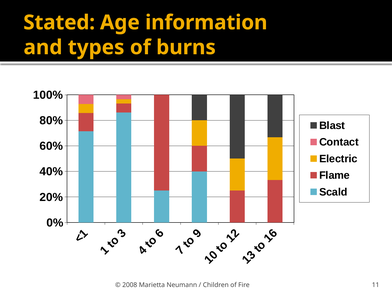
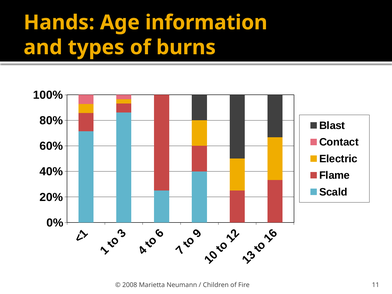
Stated: Stated -> Hands (59, 23)
